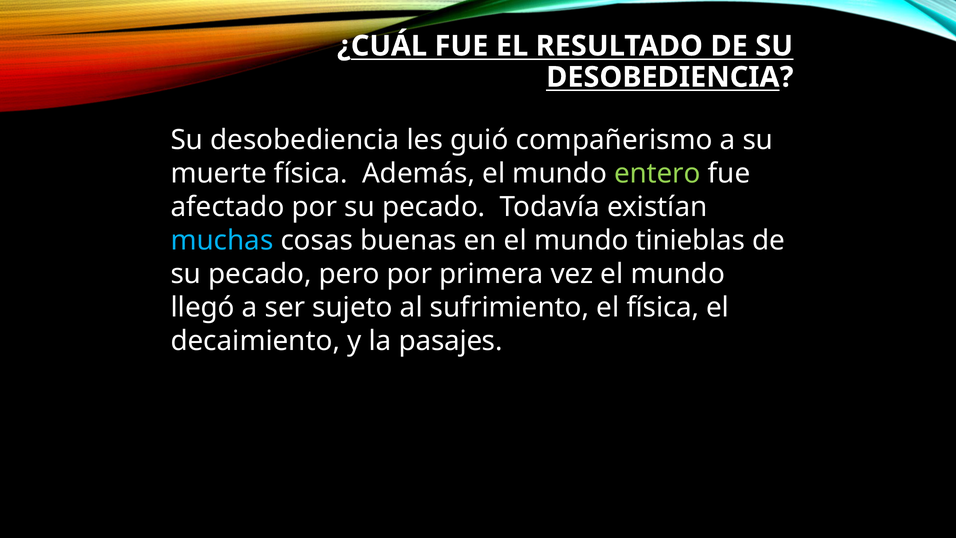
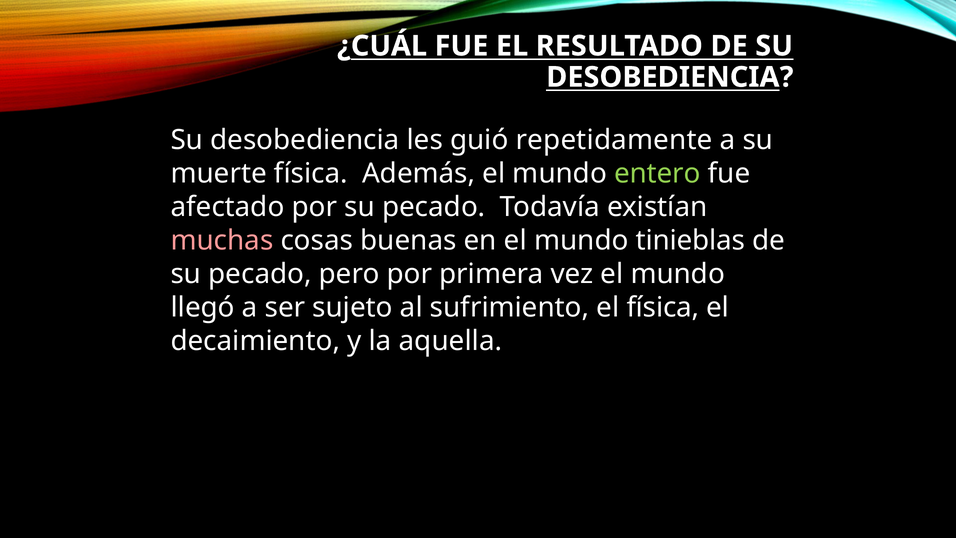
compañerismo: compañerismo -> repetidamente (614, 140)
muchas colour: light blue -> pink (222, 240)
pasajes: pasajes -> aquella (450, 341)
